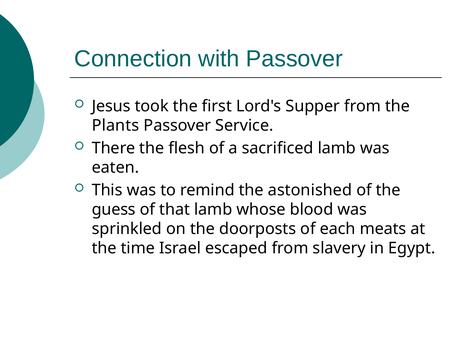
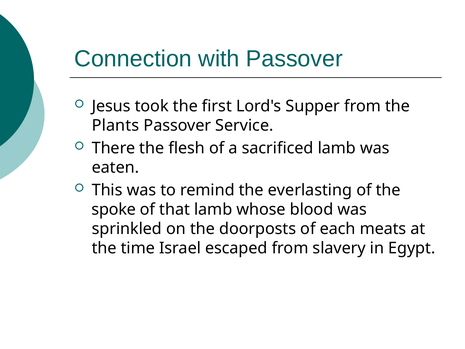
astonished: astonished -> everlasting (310, 190)
guess: guess -> spoke (114, 209)
